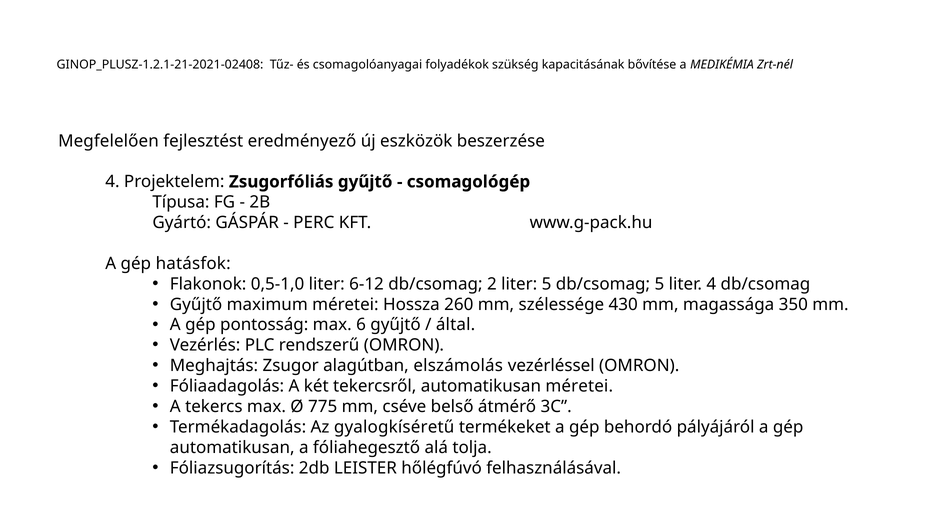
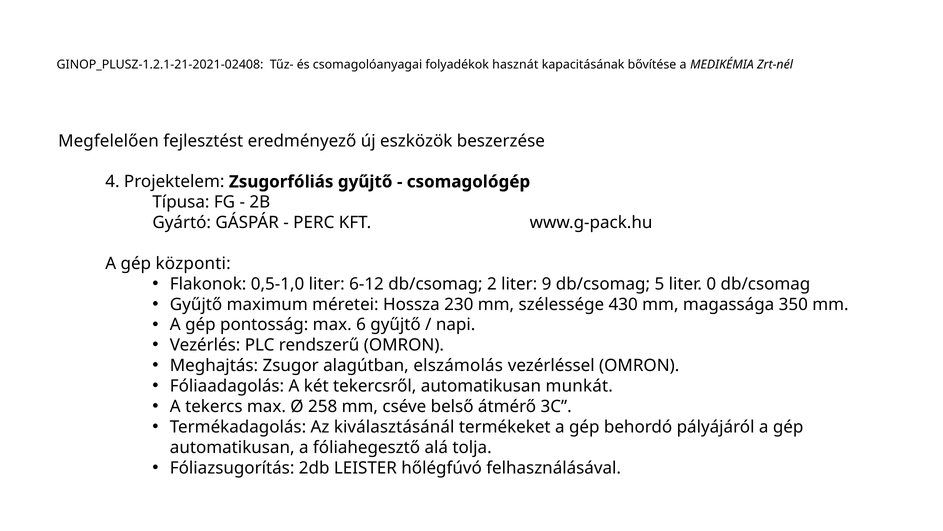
szükség: szükség -> hasznát (515, 65)
hatásfok: hatásfok -> központi (193, 263)
liter 5: 5 -> 9 (547, 284)
liter 4: 4 -> 0 (711, 284)
260: 260 -> 230 (459, 304)
által: által -> napi (456, 325)
automatikusan méretei: méretei -> munkát (579, 386)
775: 775 -> 258 (323, 406)
gyalogkíséretű: gyalogkíséretű -> kiválasztásánál (394, 427)
